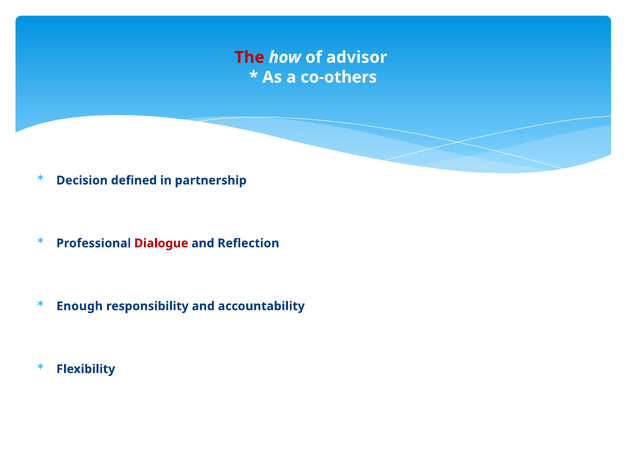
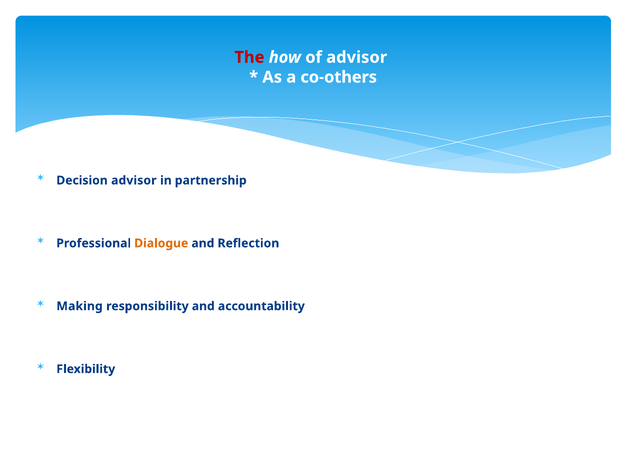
Decision defined: defined -> advisor (134, 180)
Dialogue colour: red -> orange (161, 243)
Enough: Enough -> Making (80, 306)
